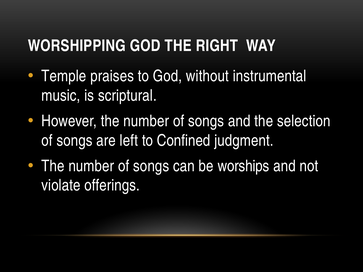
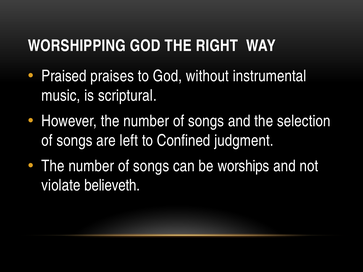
Temple: Temple -> Praised (64, 76)
offerings: offerings -> believeth (112, 186)
